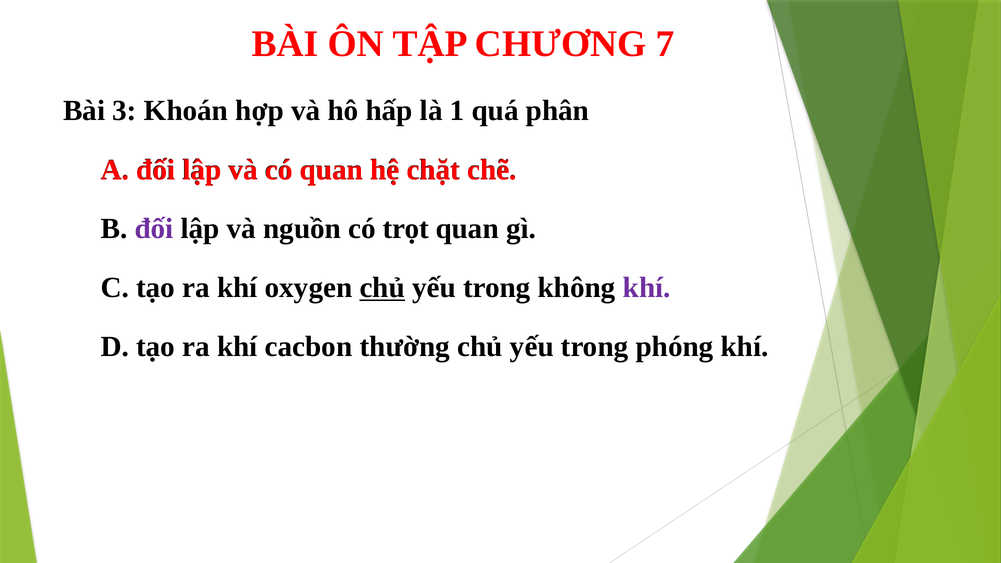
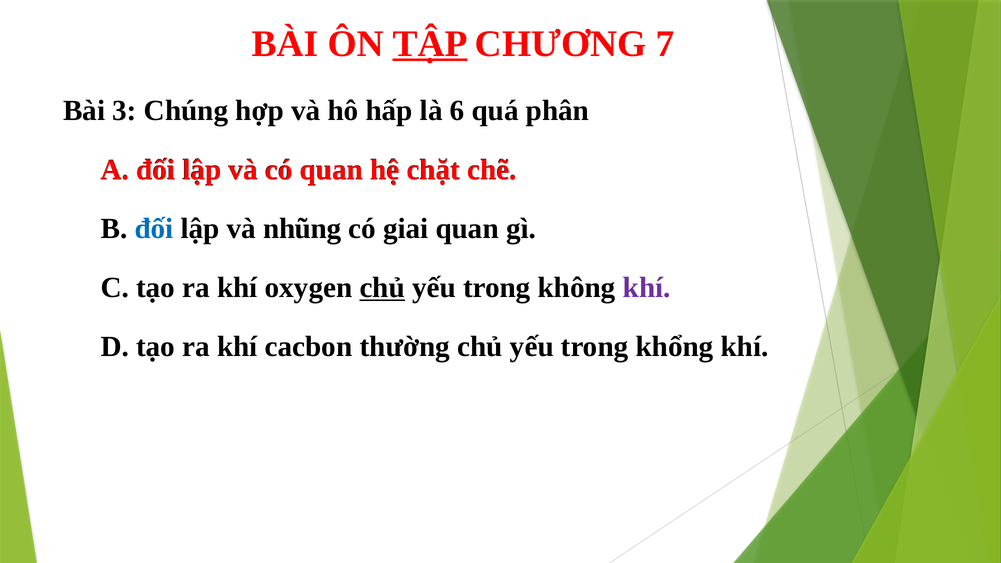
TẬP underline: none -> present (430, 44)
Khoán: Khoán -> Chúng (186, 111)
1: 1 -> 6 (457, 111)
đối colour: purple -> blue (154, 229)
nguồn: nguồn -> nhũng (302, 229)
trọt: trọt -> giai (406, 229)
phóng: phóng -> khổng (675, 347)
